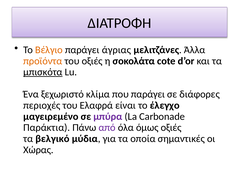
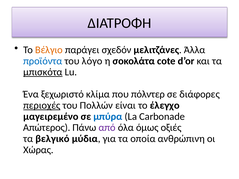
άγριας: άγριας -> σχεδόν (117, 50)
προϊόντα colour: orange -> blue (43, 61)
του οξιές: οξιές -> λόγο (92, 61)
που παράγει: παράγει -> πόλντερ (148, 94)
περιοχές underline: none -> present (42, 106)
Ελαφρά: Ελαφρά -> Πολλών (96, 106)
μπύρα colour: purple -> blue (108, 117)
Παράκτια: Παράκτια -> Απώτερος (47, 128)
σημαντικές: σημαντικές -> ανθρώπινη (181, 139)
